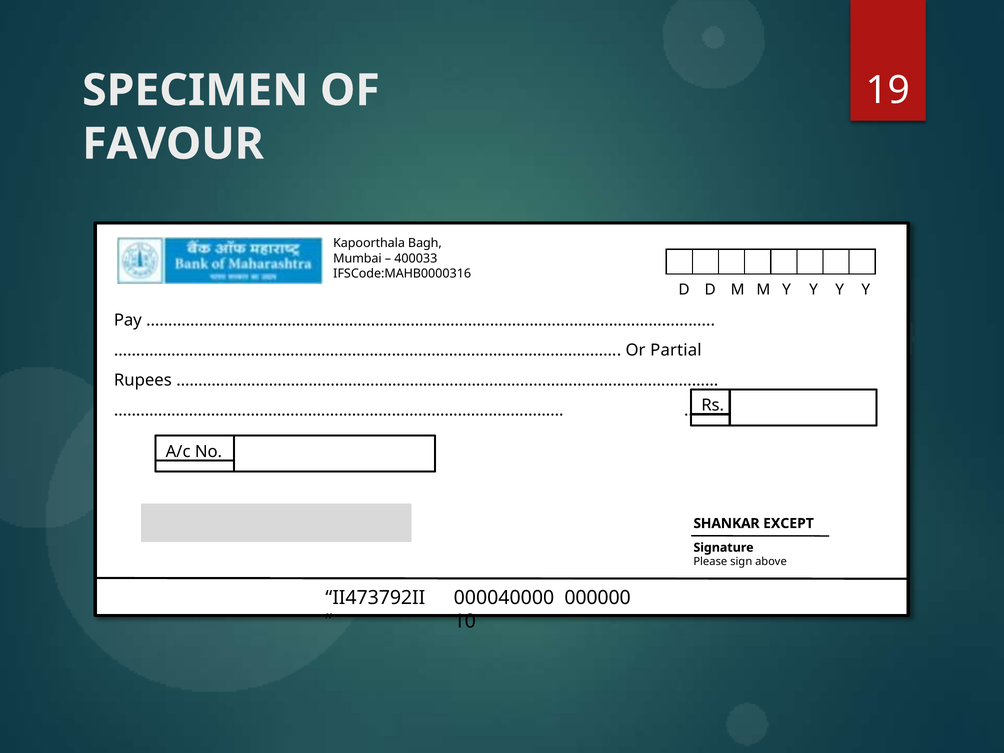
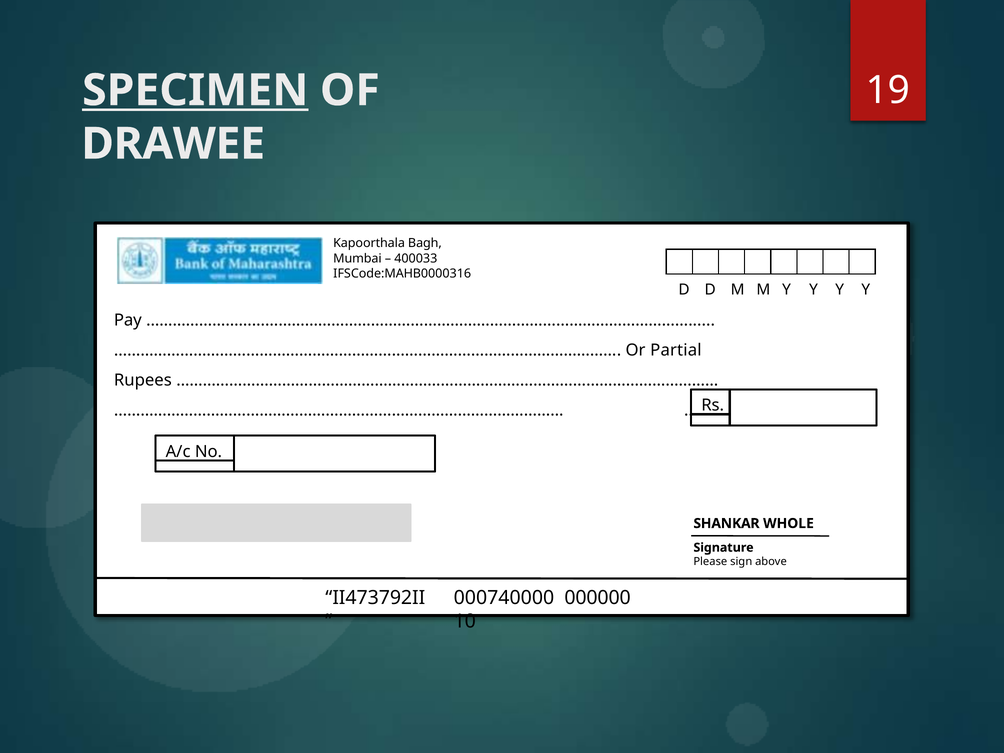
SPECIMEN underline: none -> present (195, 90)
FAVOUR: FAVOUR -> DRAWEE (173, 144)
EXCEPT: EXCEPT -> WHOLE (788, 523)
000040000: 000040000 -> 000740000 (504, 598)
